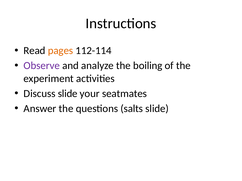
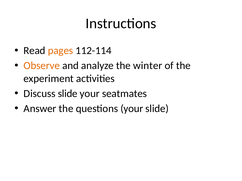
Observe colour: purple -> orange (42, 66)
boiling: boiling -> winter (148, 66)
questions salts: salts -> your (132, 109)
